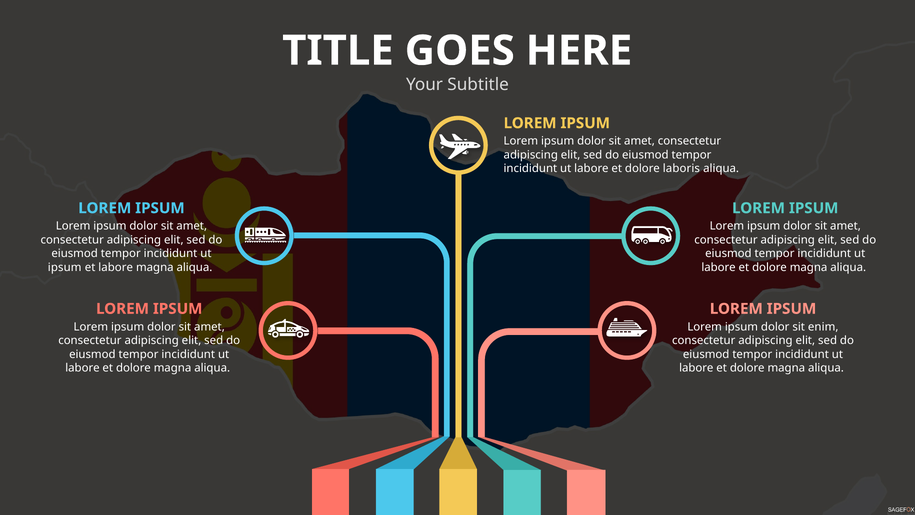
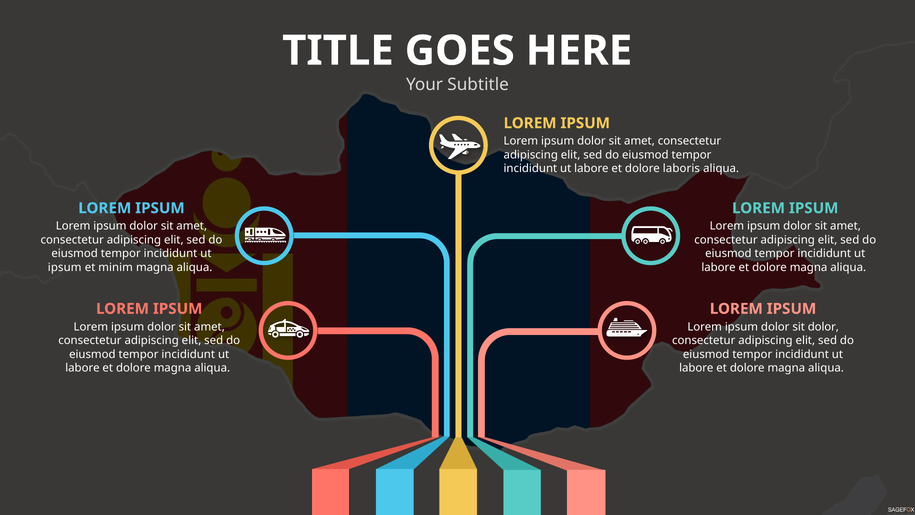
et labore: labore -> minim (116, 267)
sit enim: enim -> dolor (823, 327)
